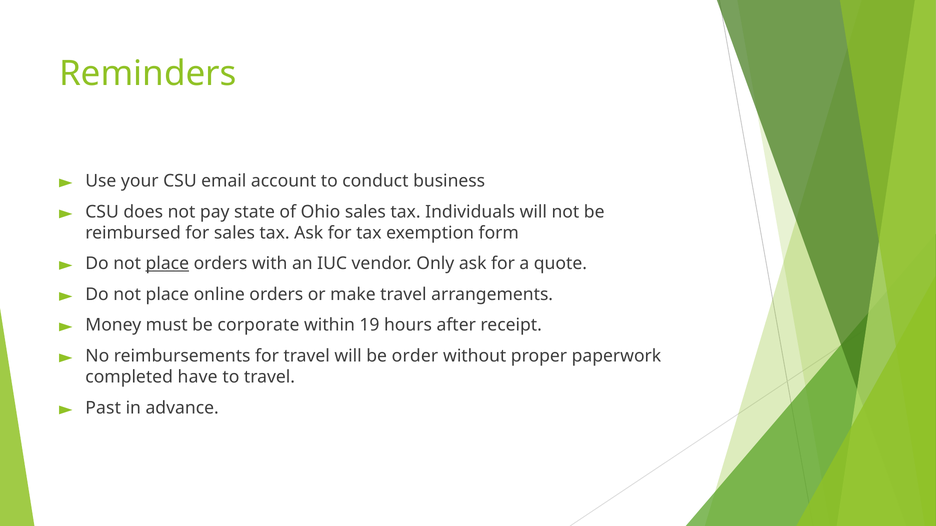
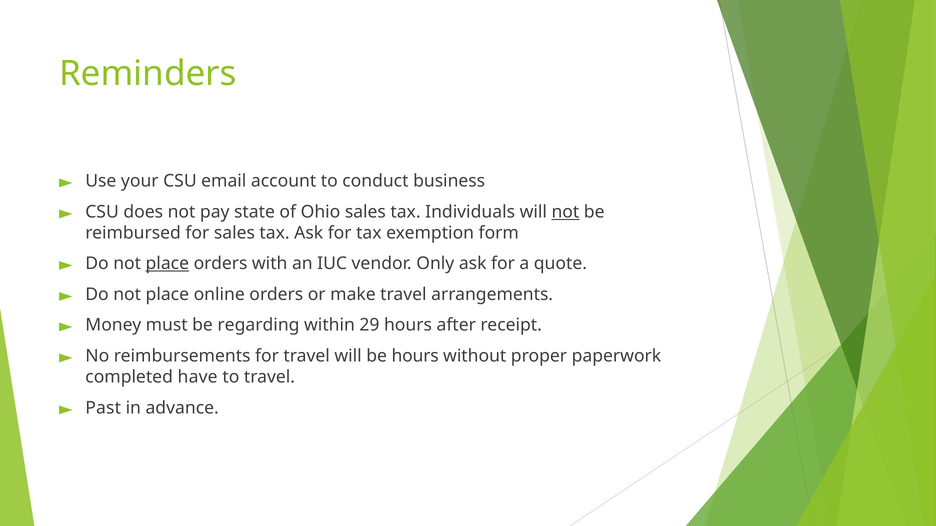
not underline: none -> present (565, 212)
corporate: corporate -> regarding (259, 325)
19: 19 -> 29 (369, 325)
be order: order -> hours (415, 356)
